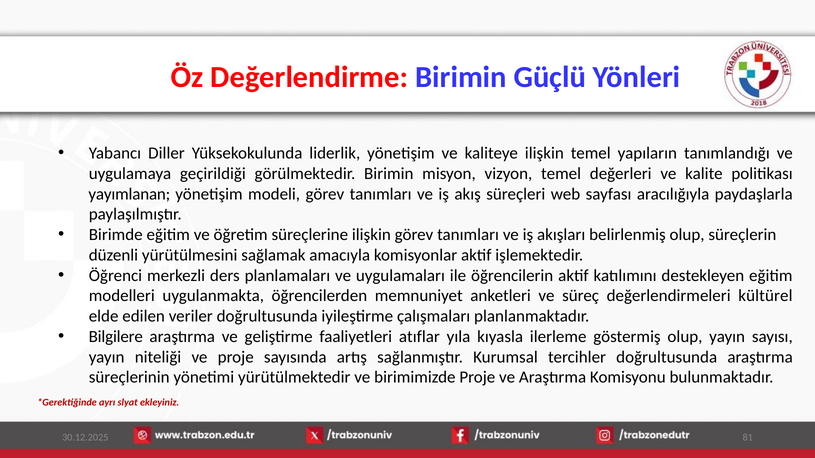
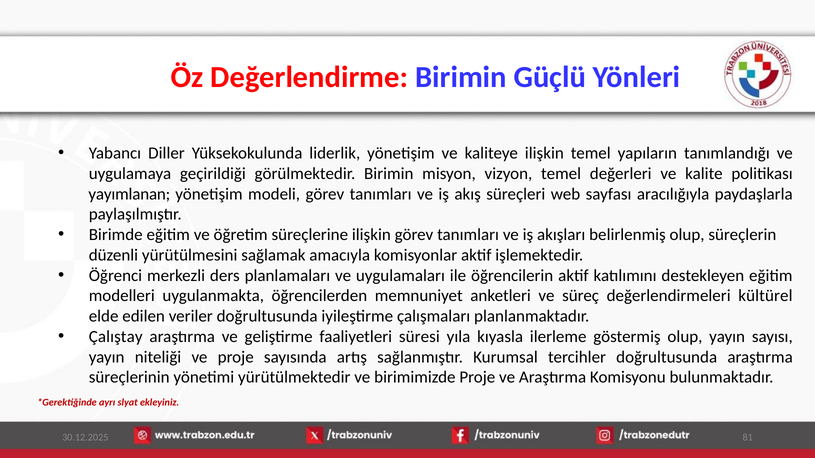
Bilgilere: Bilgilere -> Çalıştay (116, 337)
atıflar: atıflar -> süresi (419, 337)
